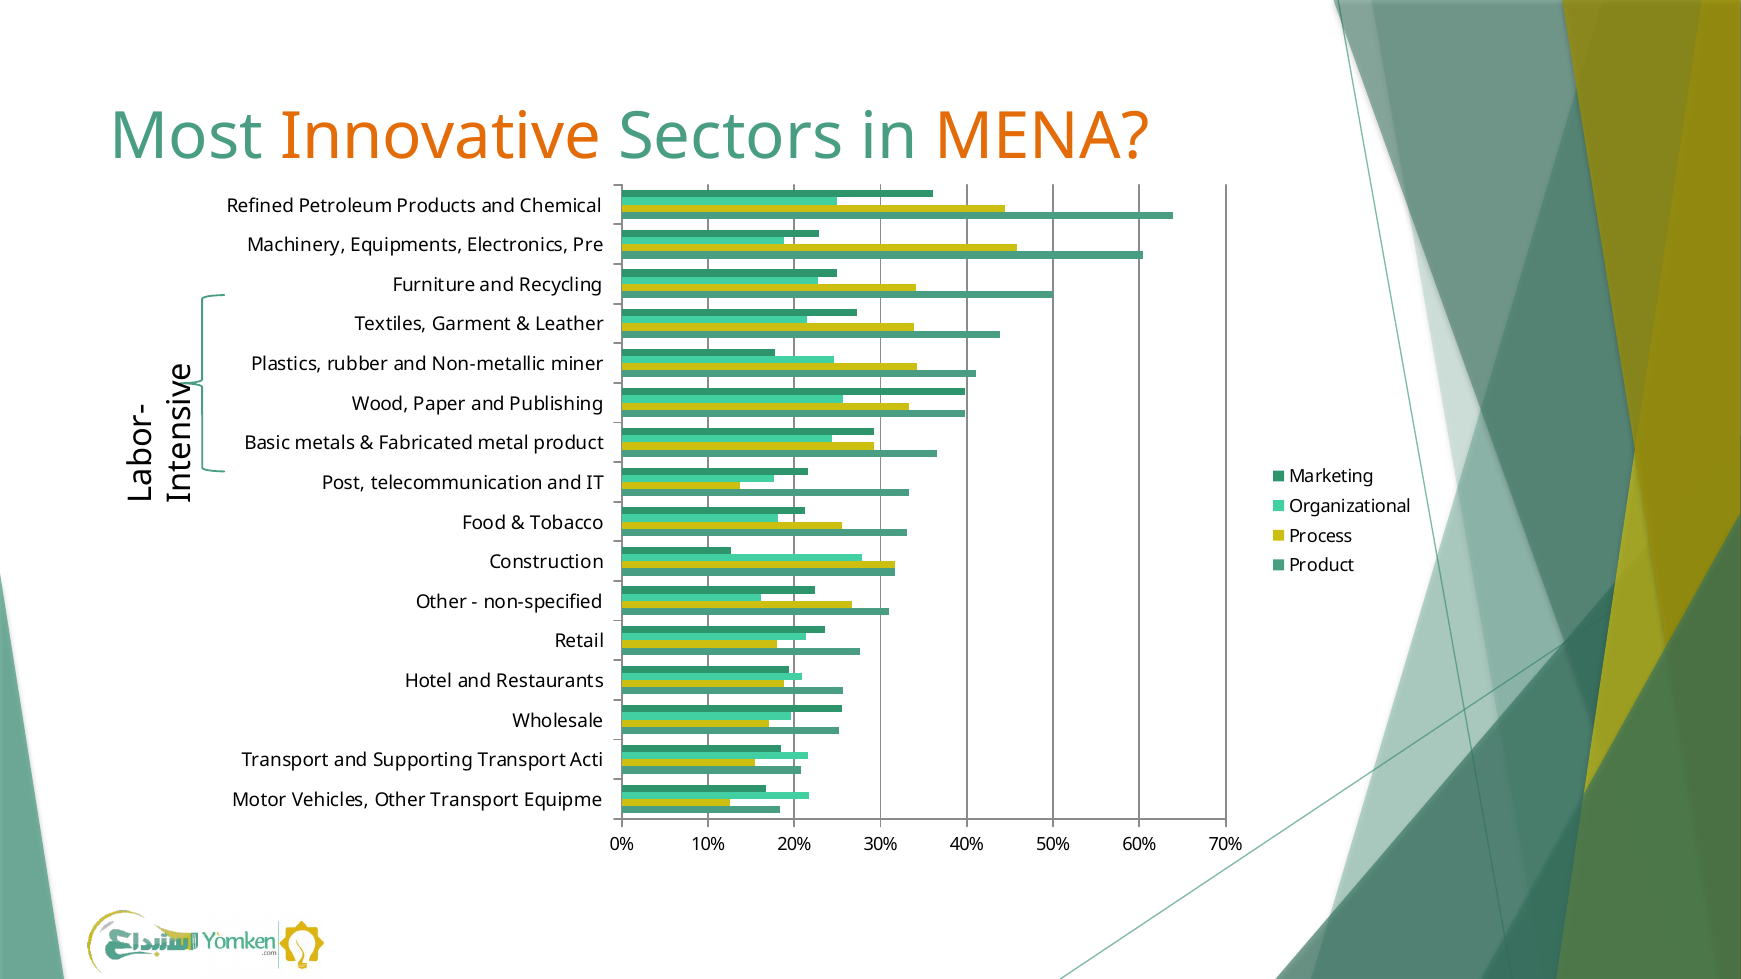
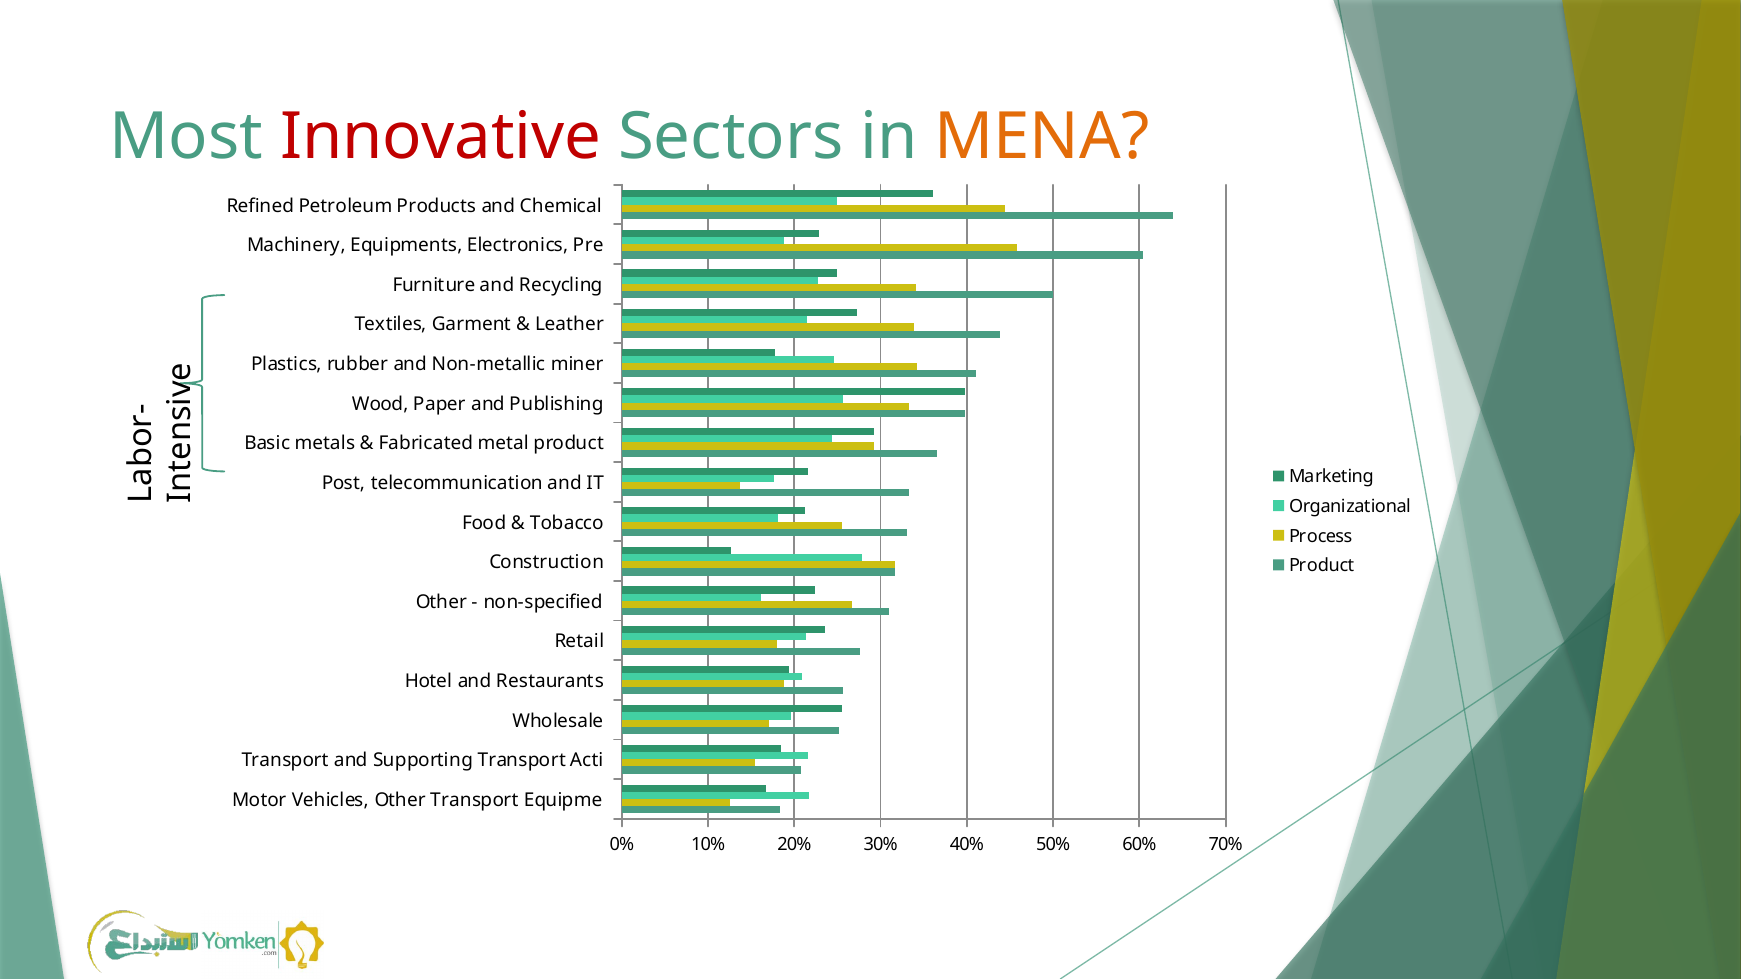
Innovative colour: orange -> red (441, 137)
